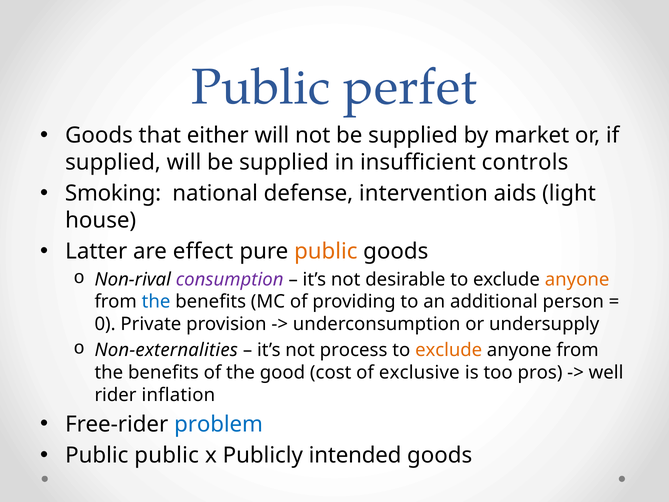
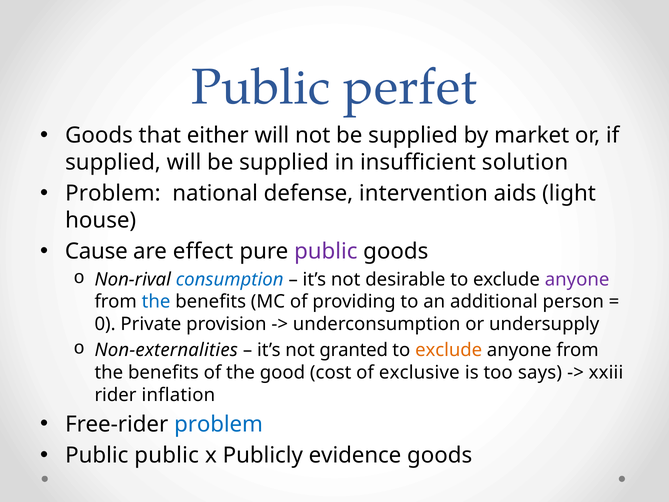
controls: controls -> solution (525, 162)
Smoking: Smoking -> Problem (113, 193)
Latter: Latter -> Cause (96, 251)
public colour: orange -> purple (326, 251)
consumption colour: purple -> blue (230, 279)
anyone colour: orange -> purple (577, 279)
process: process -> granted (354, 350)
pros: pros -> says (540, 372)
well: well -> xxiii (606, 372)
intended: intended -> evidence (355, 455)
